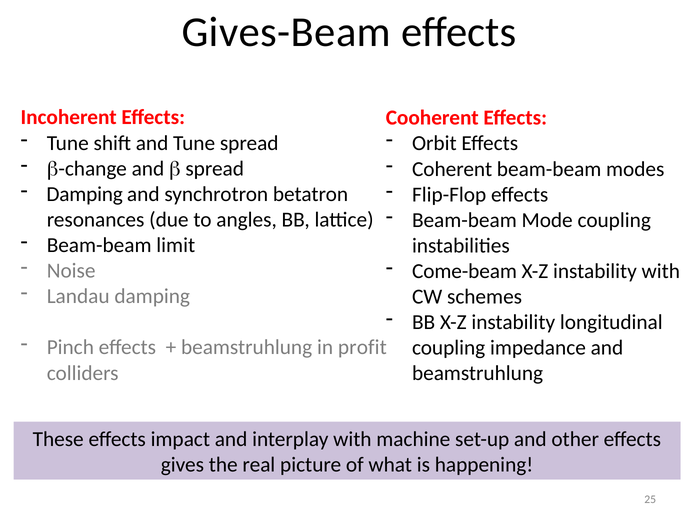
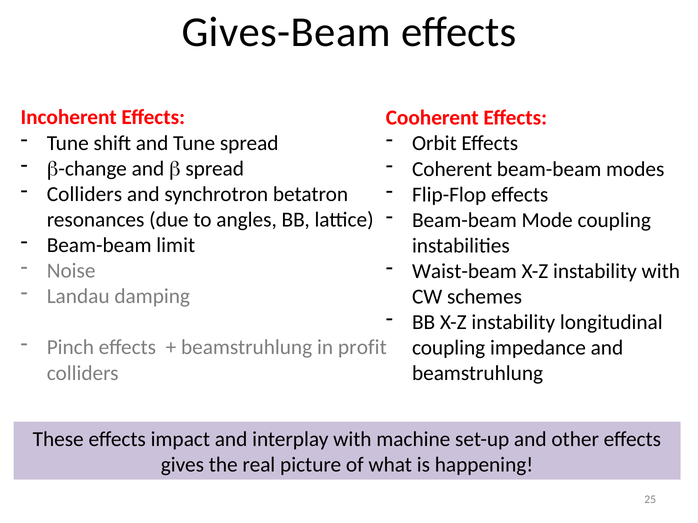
Damping: Damping -> Colliders (84, 194)
Come-beam: Come-beam -> Waist-beam (464, 271)
